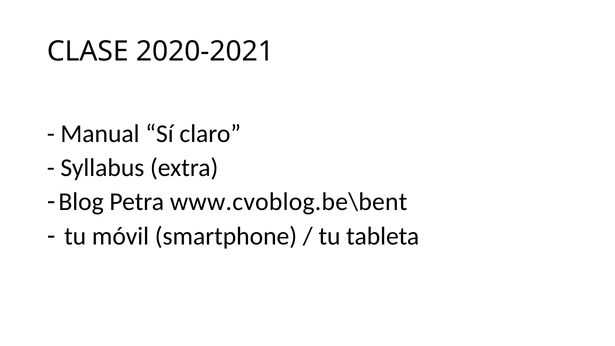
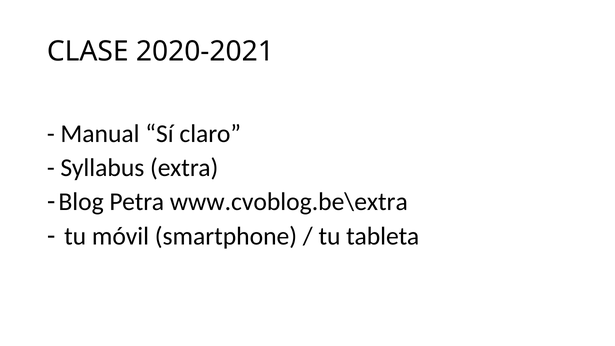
www.cvoblog.be\bent: www.cvoblog.be\bent -> www.cvoblog.be\extra (289, 202)
